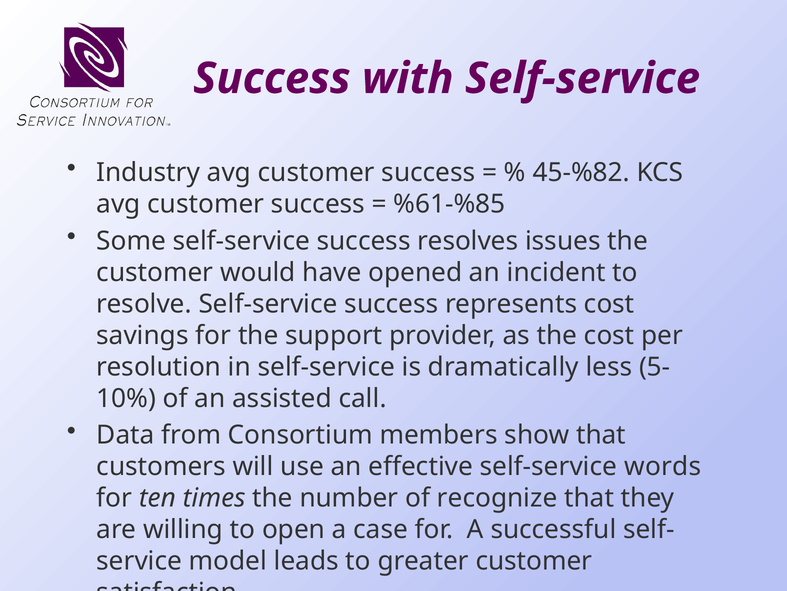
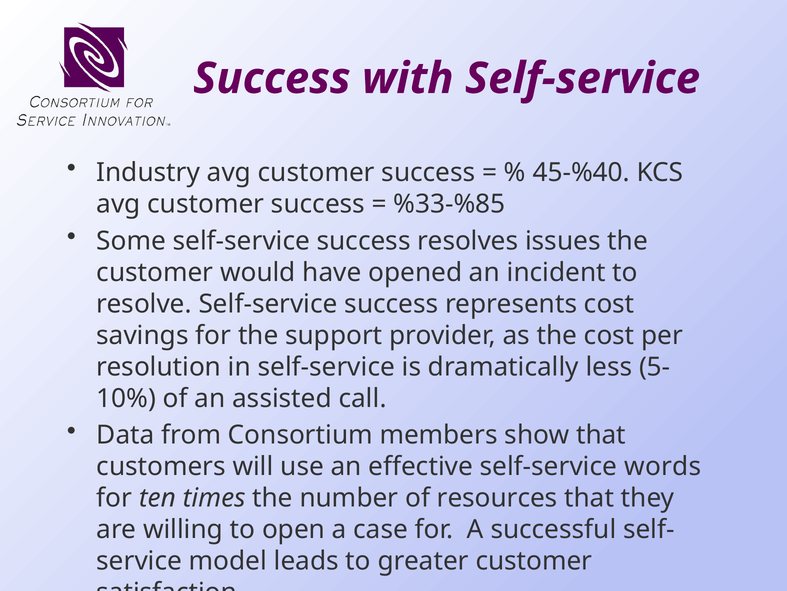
45-%82: 45-%82 -> 45-%40 (581, 172)
%61-%85: %61-%85 -> %33-%85 (449, 204)
recognize: recognize -> resources (497, 498)
